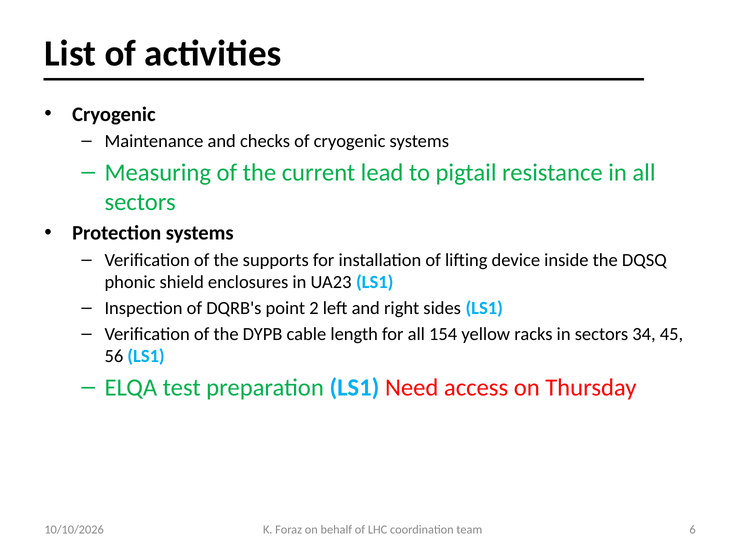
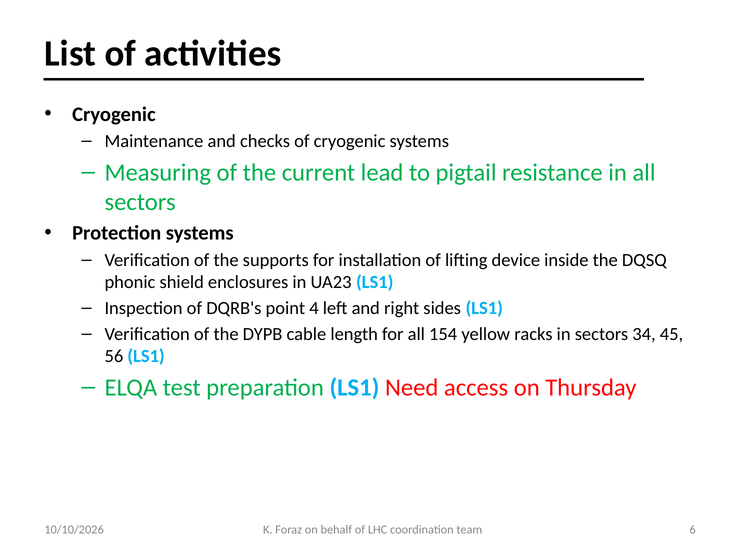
2: 2 -> 4 (314, 308)
